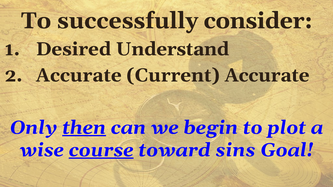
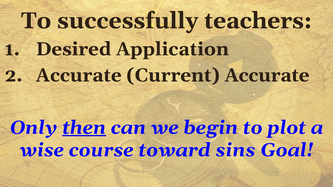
consider: consider -> teachers (258, 21)
Understand: Understand -> Application (172, 49)
course underline: present -> none (101, 150)
